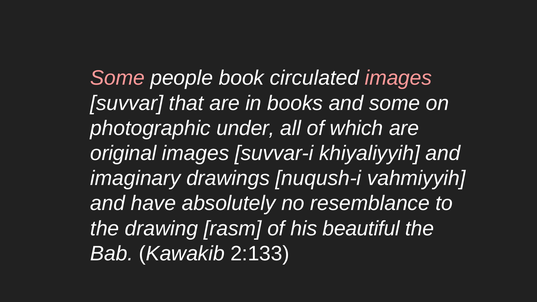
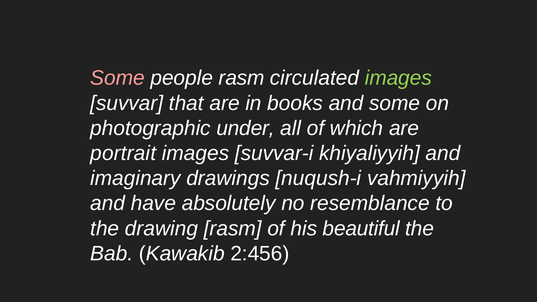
people book: book -> rasm (242, 78)
images colour: pink -> light green (398, 78)
original: original -> portrait (123, 153)
2:133: 2:133 -> 2:456 (260, 254)
